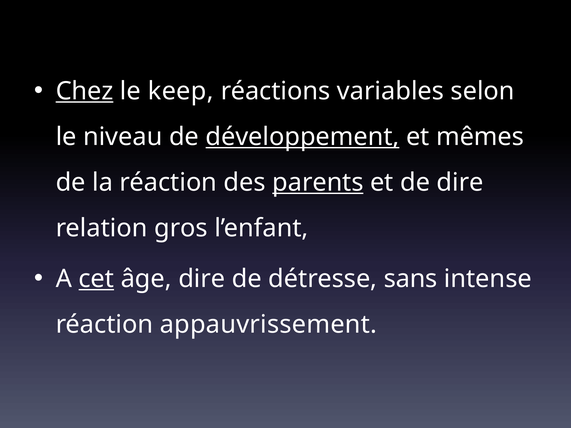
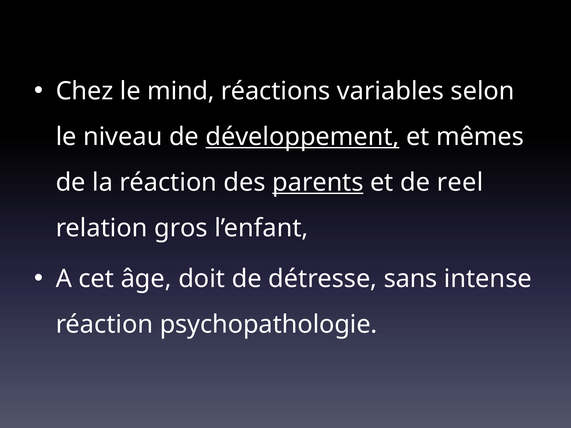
Chez underline: present -> none (85, 91)
keep: keep -> mind (181, 91)
de dire: dire -> reel (460, 183)
cet underline: present -> none (96, 279)
âge dire: dire -> doit (202, 279)
appauvrissement: appauvrissement -> psychopathologie (269, 325)
